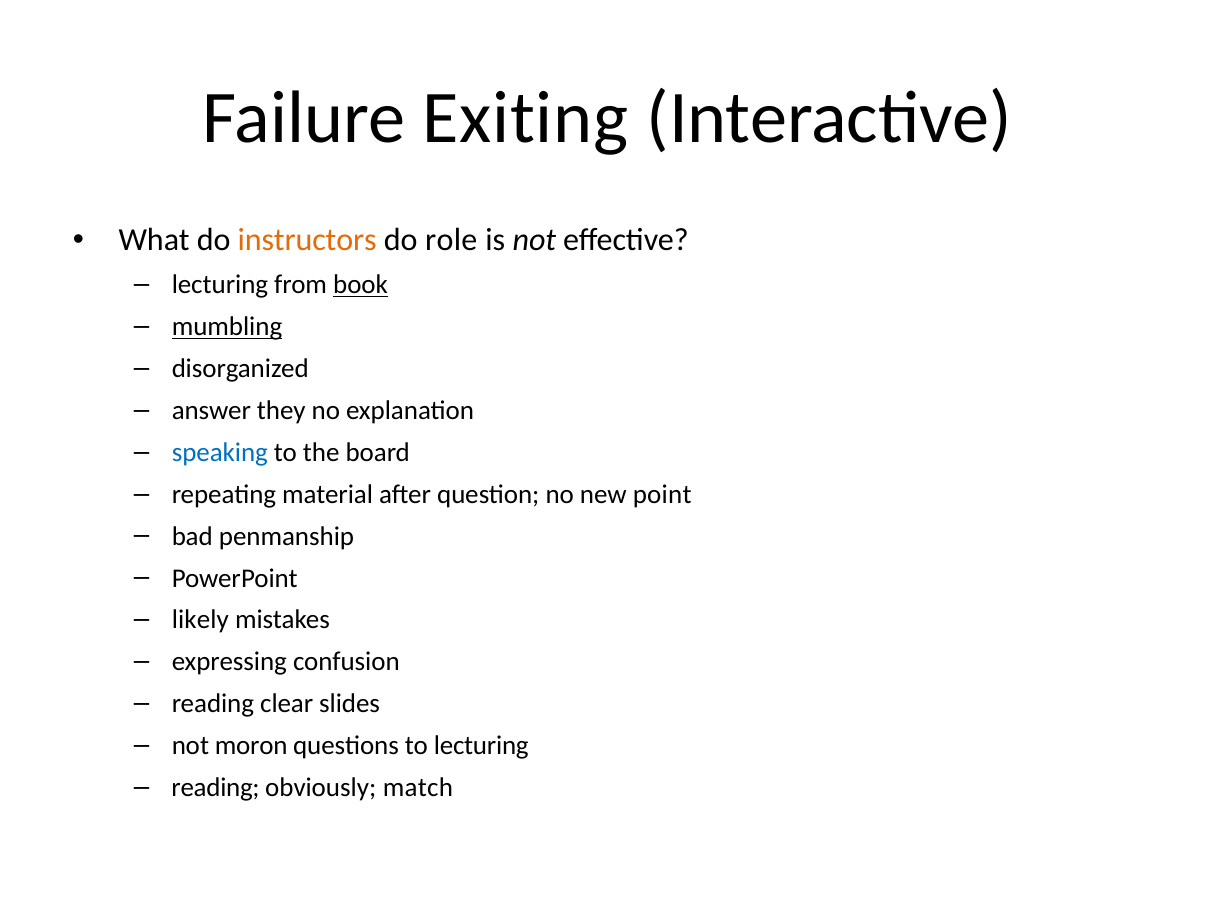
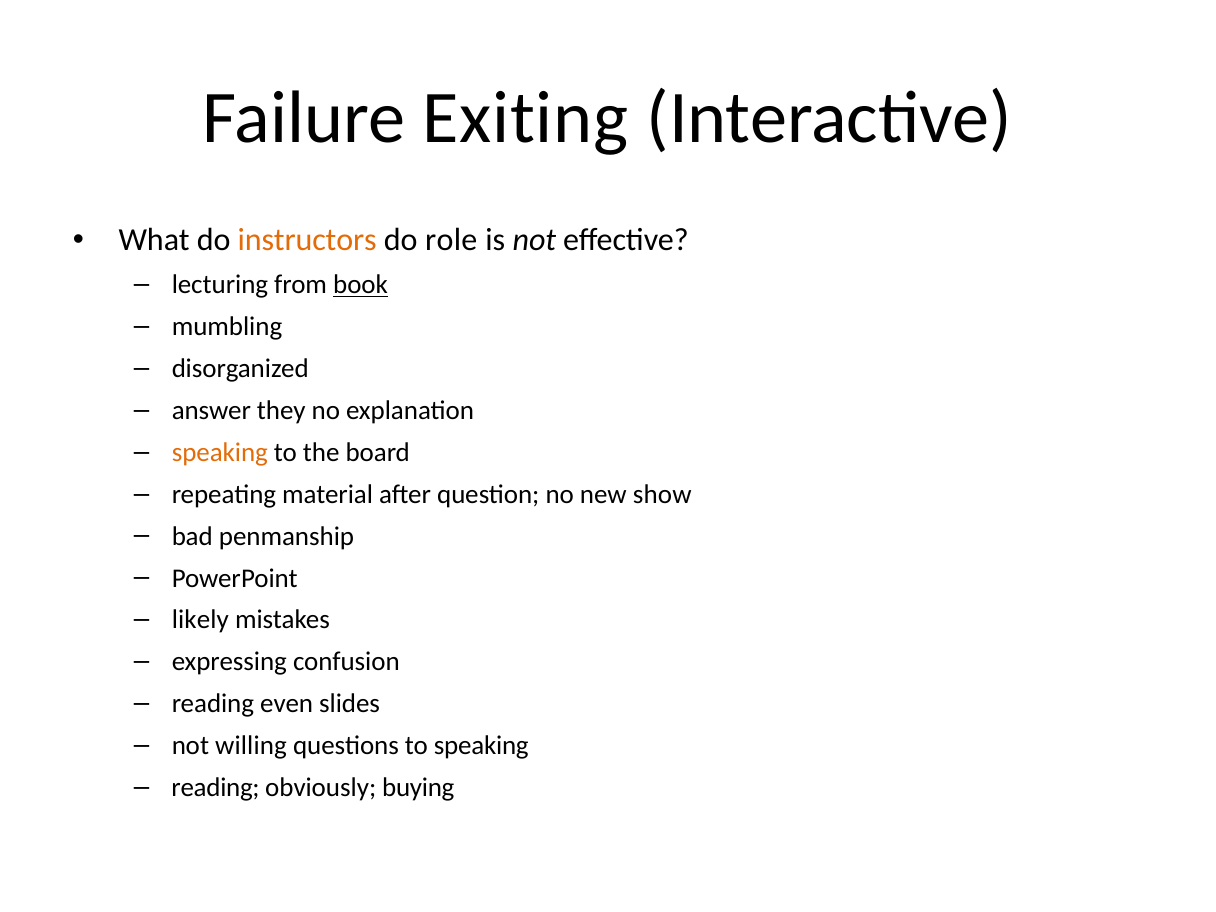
mumbling underline: present -> none (227, 327)
speaking colour: blue -> orange (220, 452)
point: point -> show (662, 494)
clear: clear -> even (287, 704)
moron: moron -> willing (251, 746)
to lecturing: lecturing -> speaking (481, 746)
match: match -> buying (418, 788)
